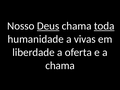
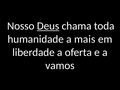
toda underline: present -> none (104, 26)
vivas: vivas -> mais (85, 39)
chama: chama -> vamos (60, 66)
